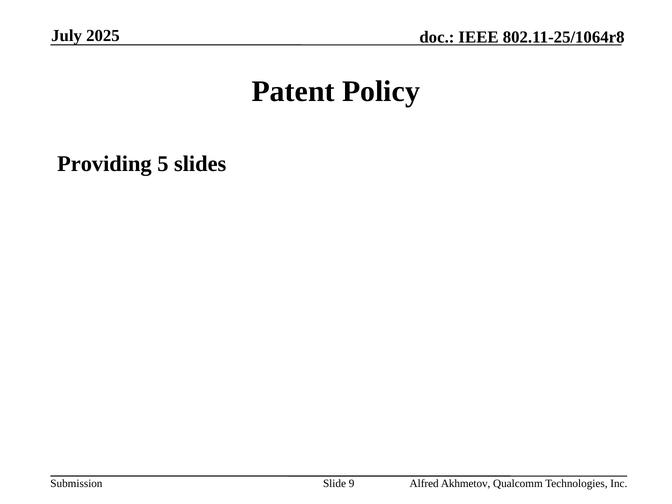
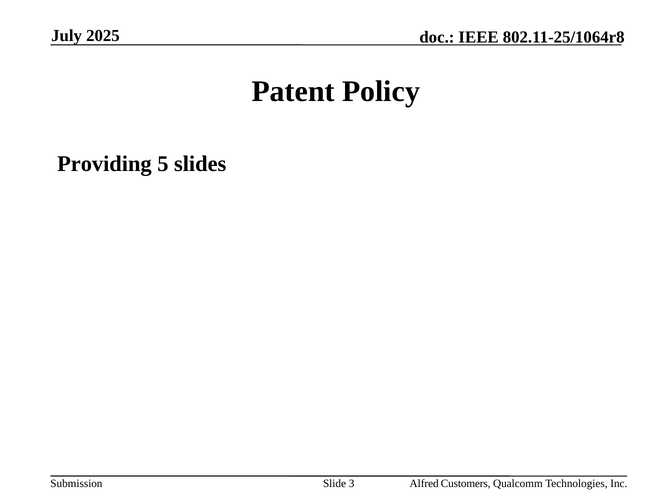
9: 9 -> 3 (352, 483)
Akhmetov: Akhmetov -> Customers (466, 483)
